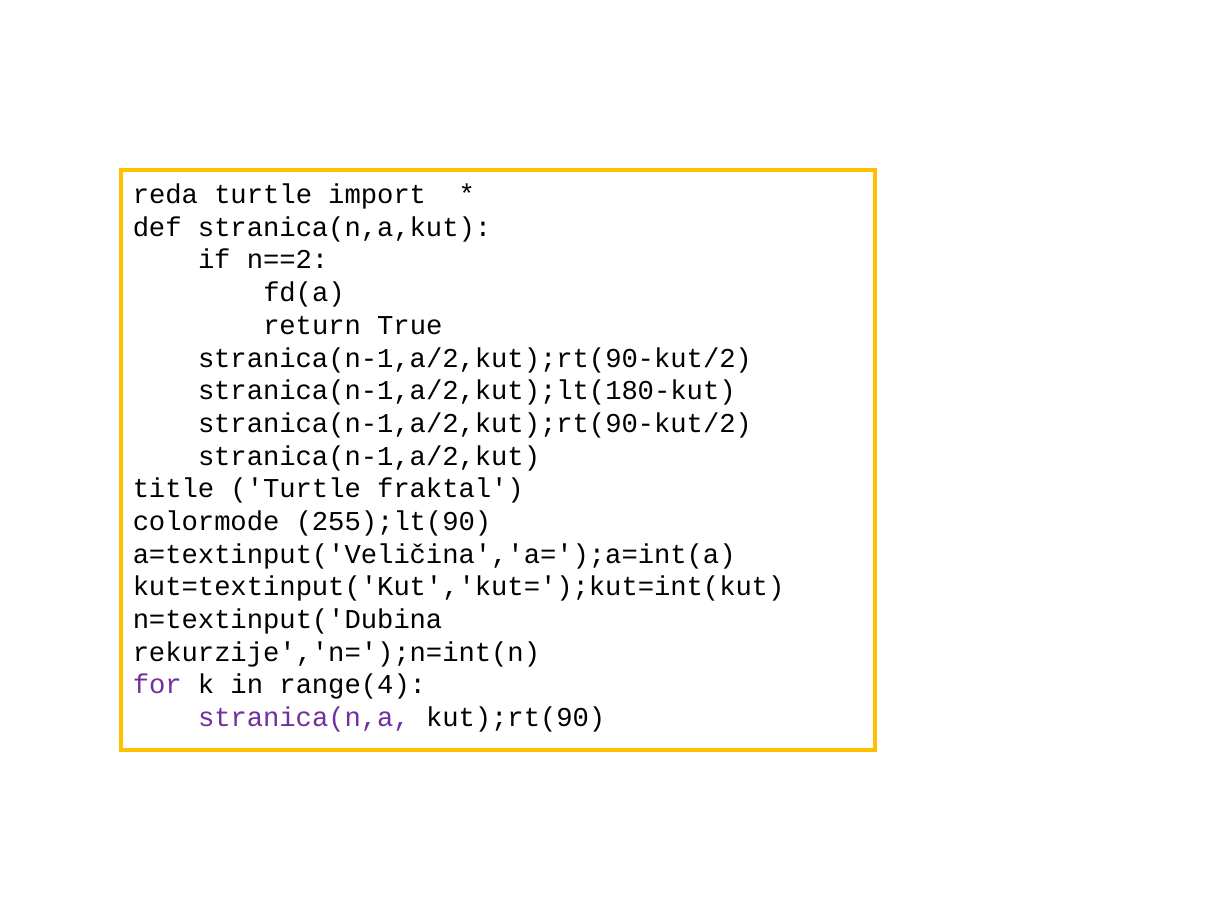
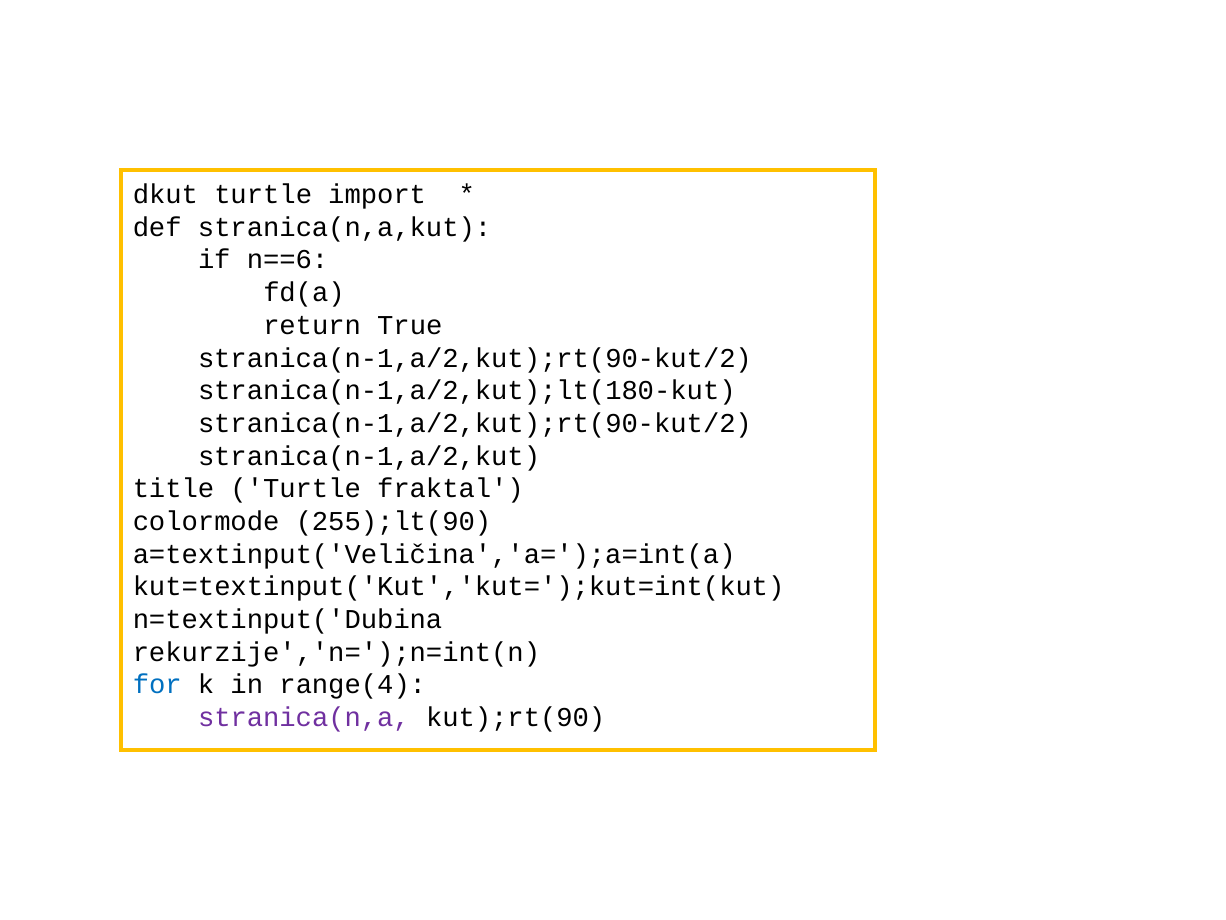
reda: reda -> dkut (165, 194)
n==2: n==2 -> n==6 (288, 260)
for colour: purple -> blue (157, 685)
